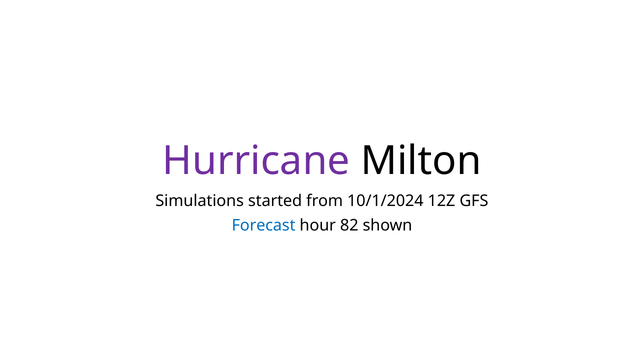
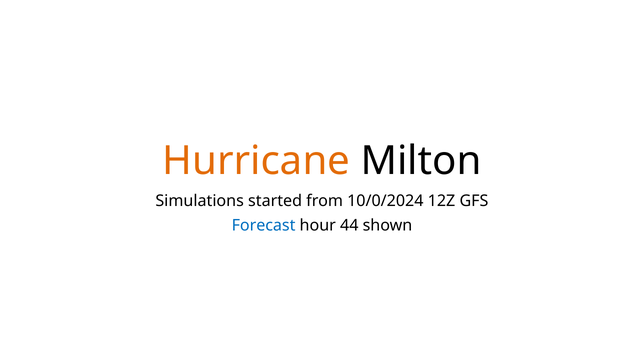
Hurricane colour: purple -> orange (256, 161)
10/1/2024: 10/1/2024 -> 10/0/2024 (385, 201)
82: 82 -> 44 (349, 225)
